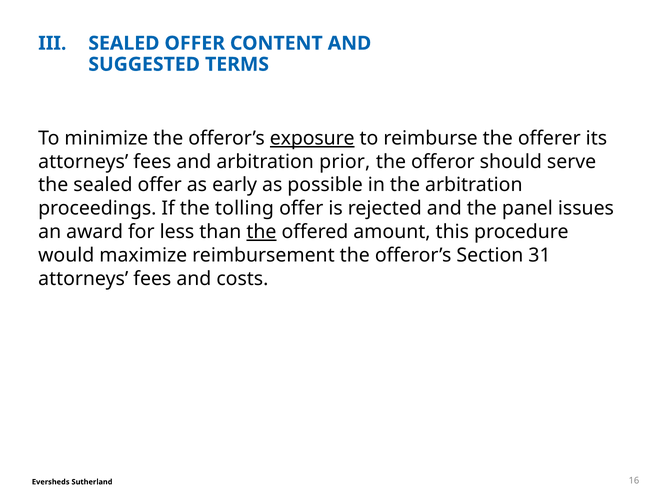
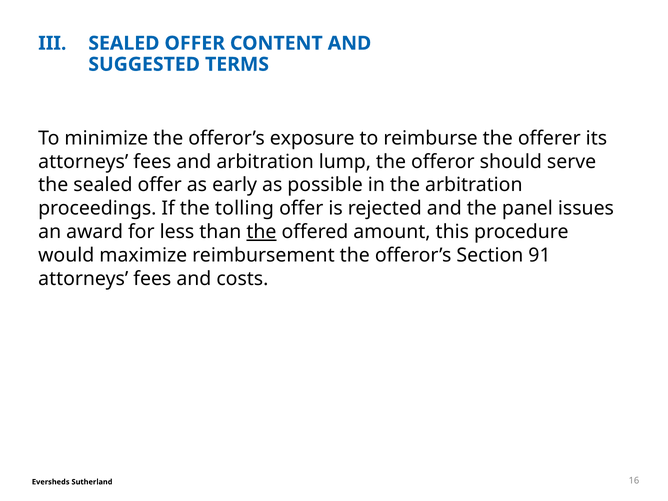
exposure underline: present -> none (312, 138)
prior: prior -> lump (345, 162)
31: 31 -> 91 (540, 255)
